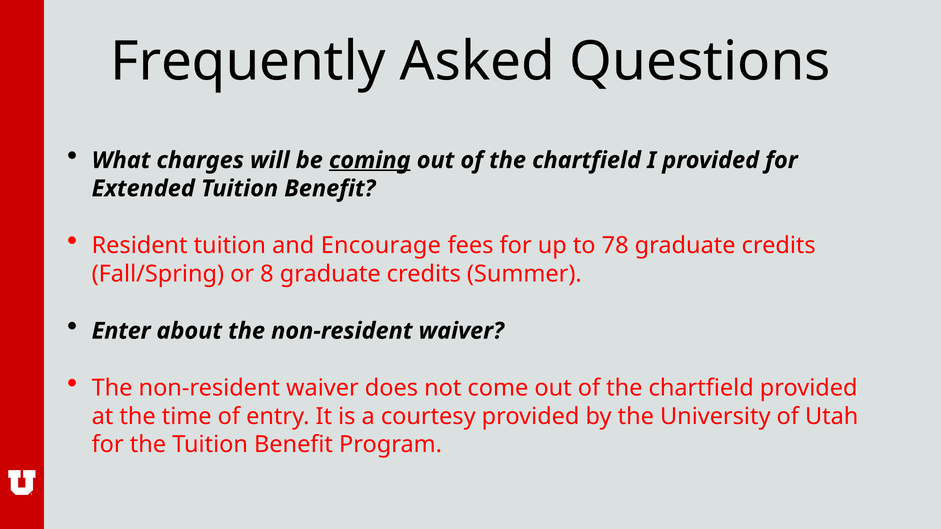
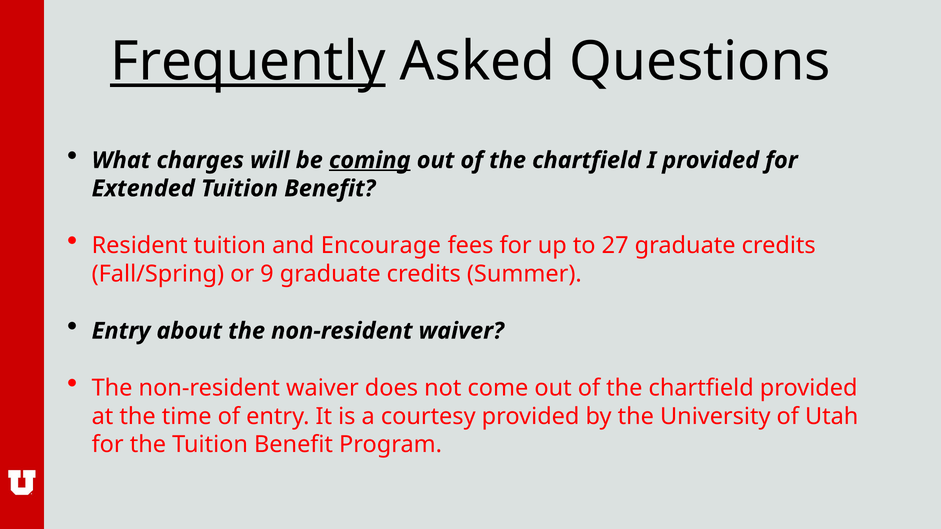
Frequently underline: none -> present (248, 62)
78: 78 -> 27 (615, 246)
8: 8 -> 9 (267, 274)
Enter: Enter -> Entry (121, 331)
